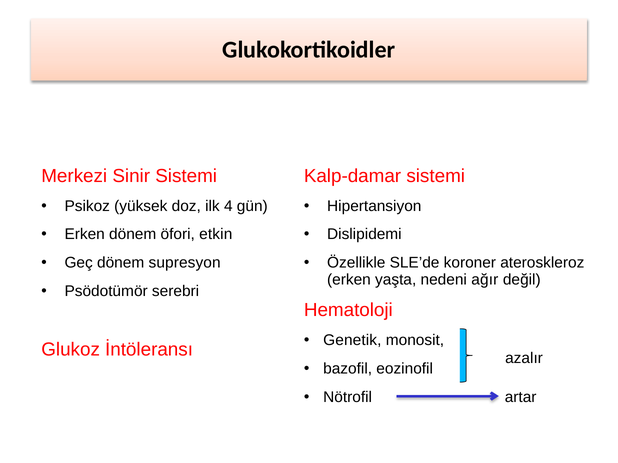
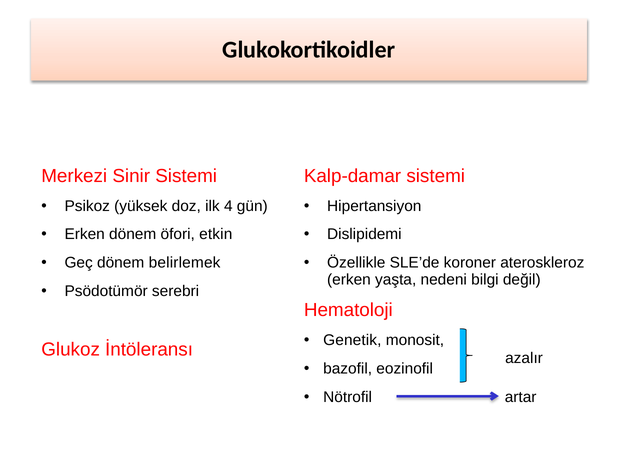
supresyon: supresyon -> belirlemek (185, 263)
ağır: ağır -> bilgi (485, 280)
